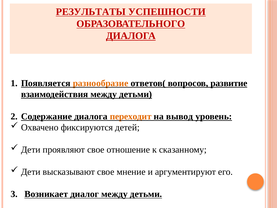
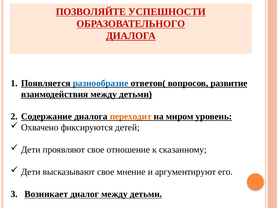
РЕЗУЛЬТАТЫ: РЕЗУЛЬТАТЫ -> ПОЗВОЛЯЙТЕ (91, 12)
разнообразие colour: orange -> blue (101, 83)
вывод: вывод -> миром (180, 116)
